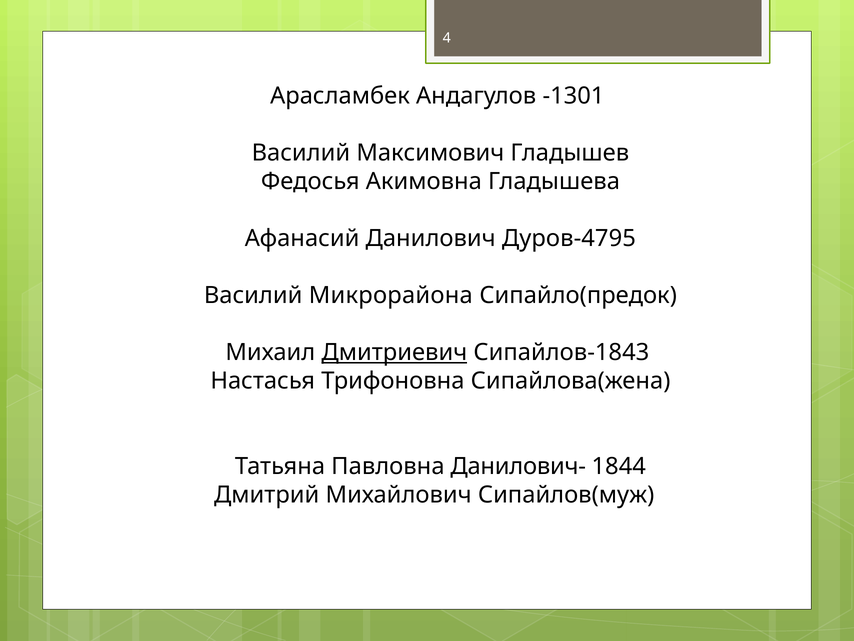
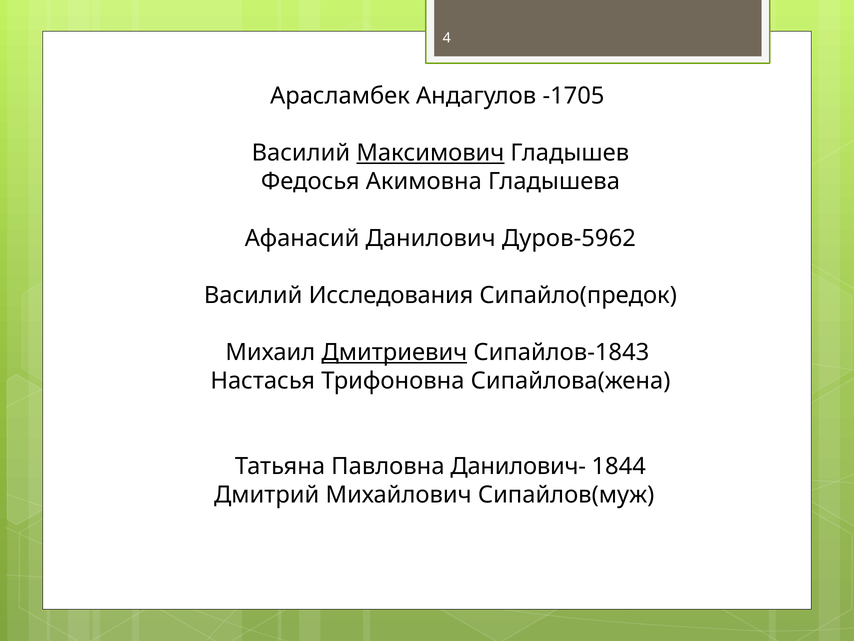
-1301: -1301 -> -1705 (573, 96)
Максимович underline: none -> present (430, 153)
Дуров-4795: Дуров-4795 -> Дуров-5962 (569, 238)
Микрорайона: Микрорайона -> Исследования (391, 295)
